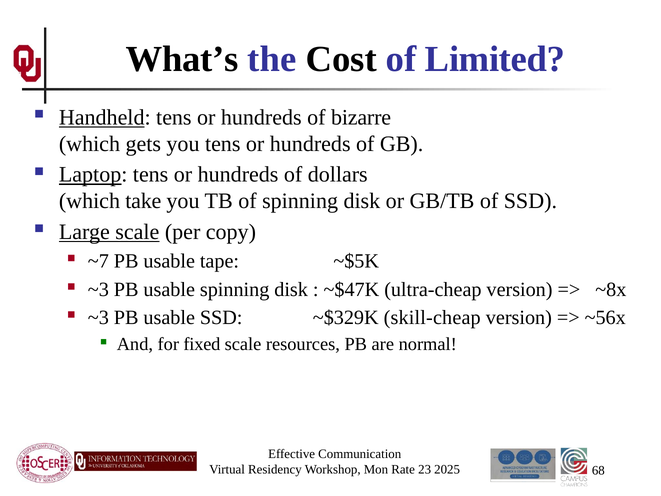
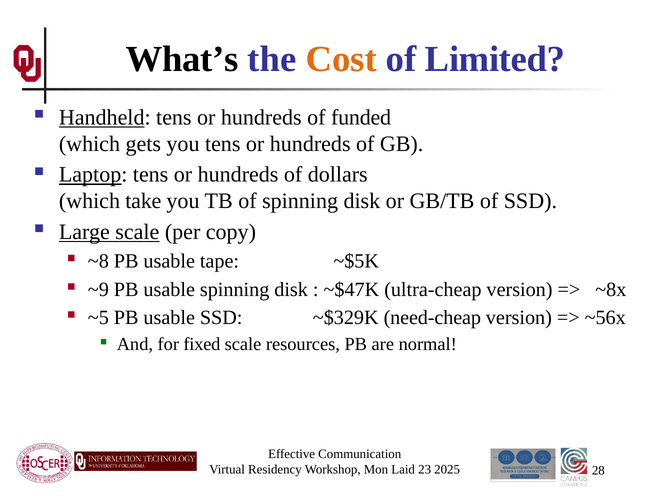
Cost colour: black -> orange (341, 59)
bizarre: bizarre -> funded (361, 117)
~7: ~7 -> ~8 (98, 261)
~3: ~3 -> ~9 (98, 289)
~3: ~3 -> ~5 (98, 318)
skill-cheap: skill-cheap -> need-cheap (432, 318)
Rate: Rate -> Laid (403, 469)
68: 68 -> 28 (598, 470)
